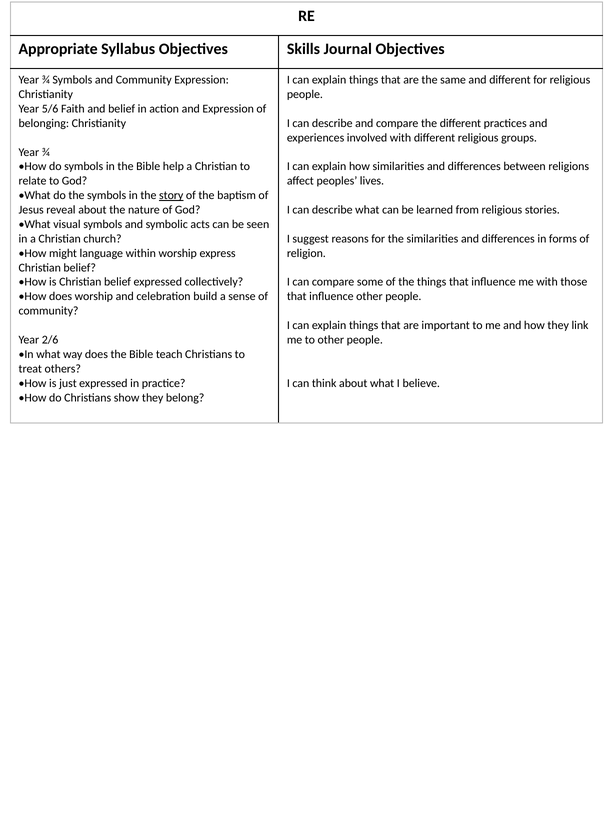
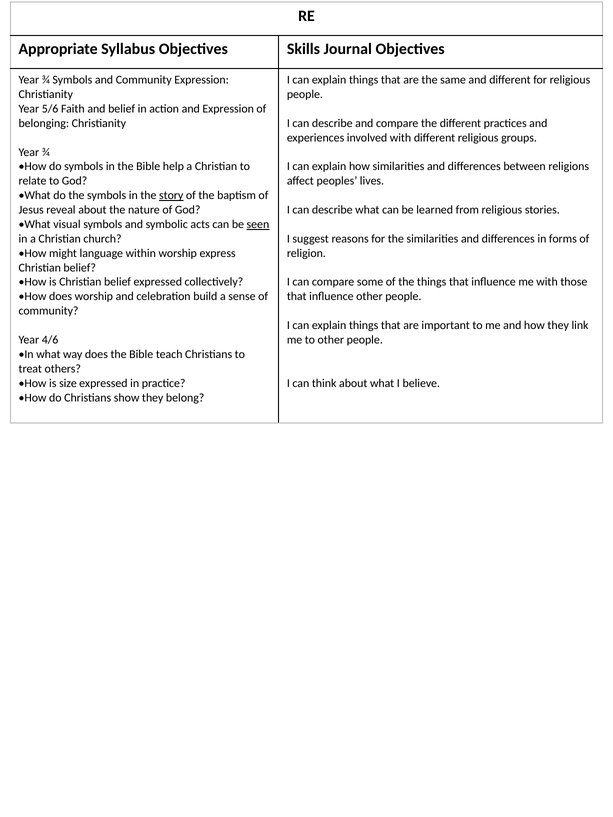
seen underline: none -> present (258, 224)
2/6: 2/6 -> 4/6 (50, 340)
just: just -> size (68, 383)
